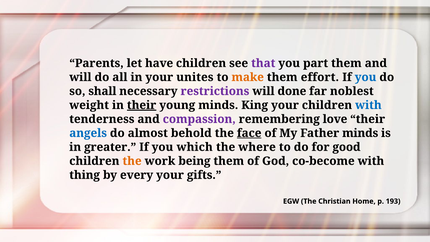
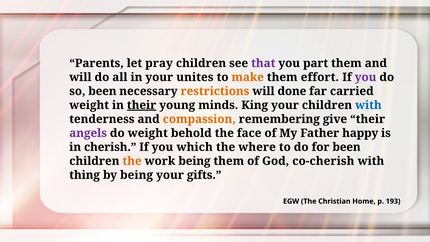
have: have -> pray (159, 63)
you colour: blue -> purple (366, 77)
so shall: shall -> been (102, 91)
restrictions colour: purple -> orange (215, 91)
noblest: noblest -> carried (352, 91)
compassion colour: purple -> orange (199, 119)
love: love -> give (335, 119)
angels colour: blue -> purple (88, 133)
do almost: almost -> weight (148, 133)
face underline: present -> none (249, 133)
Father minds: minds -> happy (360, 133)
greater: greater -> cherish (110, 147)
for good: good -> been (347, 147)
co-become: co-become -> co-cherish (323, 161)
by every: every -> being (137, 175)
